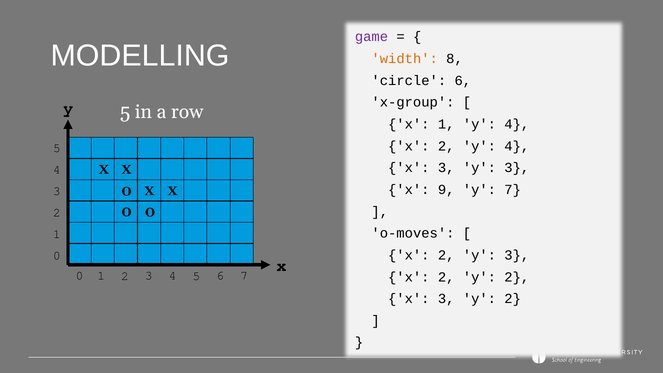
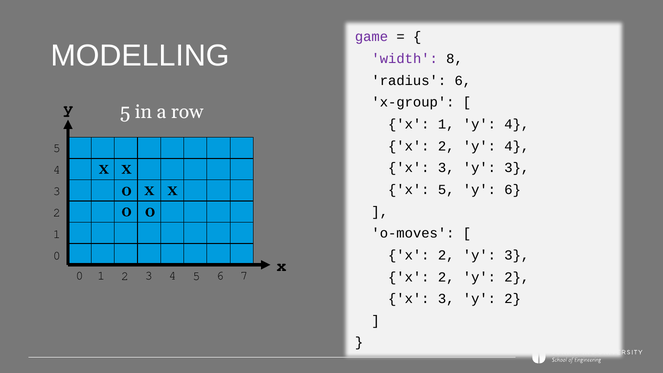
width colour: orange -> purple (405, 59)
circle: circle -> radius (409, 80)
x 9: 9 -> 5 (446, 190)
y 7: 7 -> 6 (513, 190)
